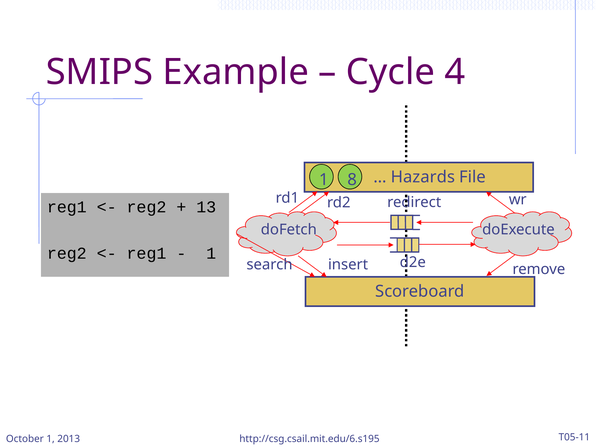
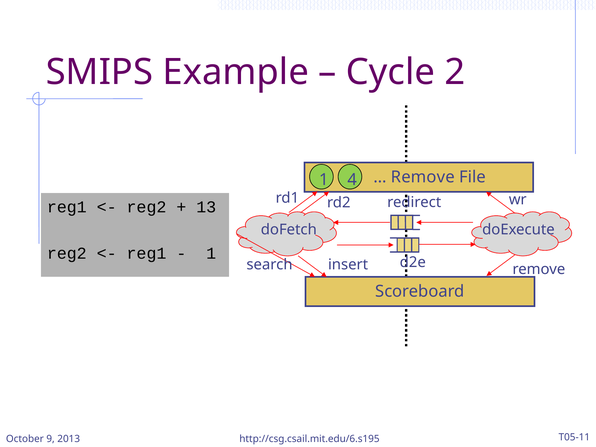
4: 4 -> 2 (455, 72)
Hazards: Hazards -> Remove (423, 177)
8: 8 -> 4 (352, 180)
October 1: 1 -> 9 (51, 439)
